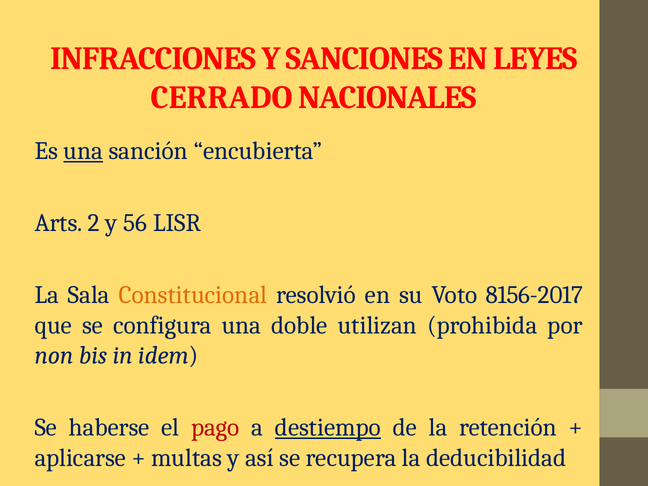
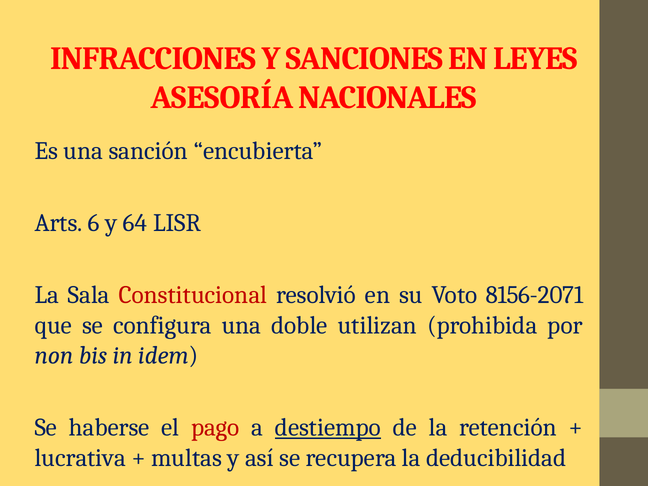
CERRADO: CERRADO -> ASESORÍA (222, 98)
una underline: present -> none (83, 151)
2: 2 -> 6 (94, 223)
56: 56 -> 64 (135, 223)
Constitucional colour: orange -> red (193, 295)
8156-2017: 8156-2017 -> 8156-2071 (534, 295)
aplicarse: aplicarse -> lucrativa (80, 458)
